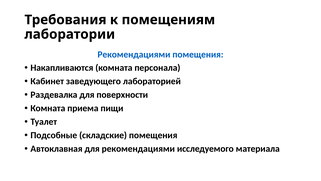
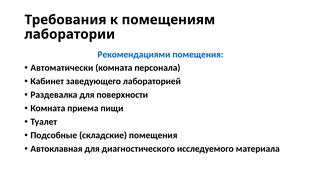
Накапливаются: Накапливаются -> Автоматически (62, 68)
для рекомендациями: рекомендациями -> диагностического (138, 148)
